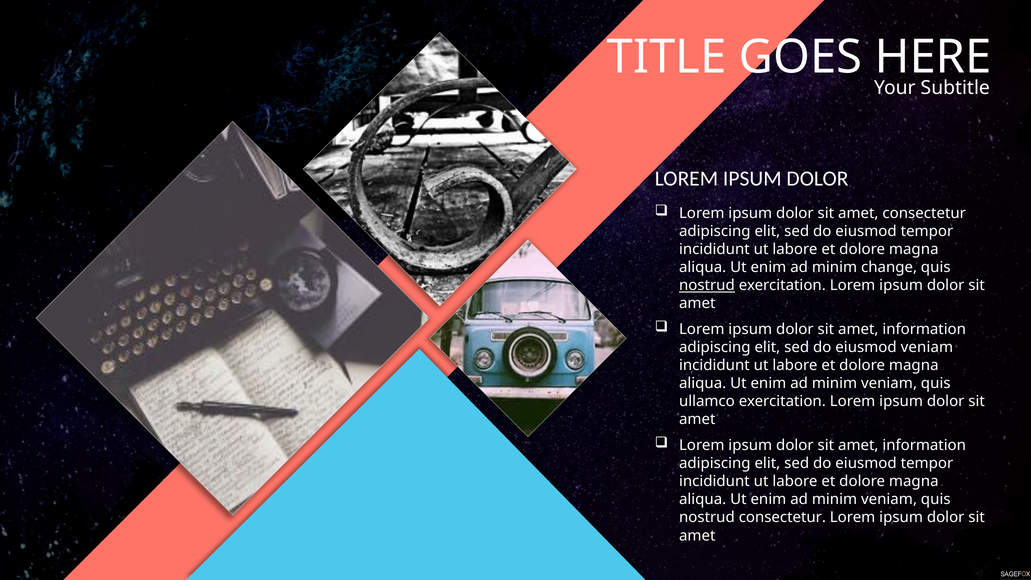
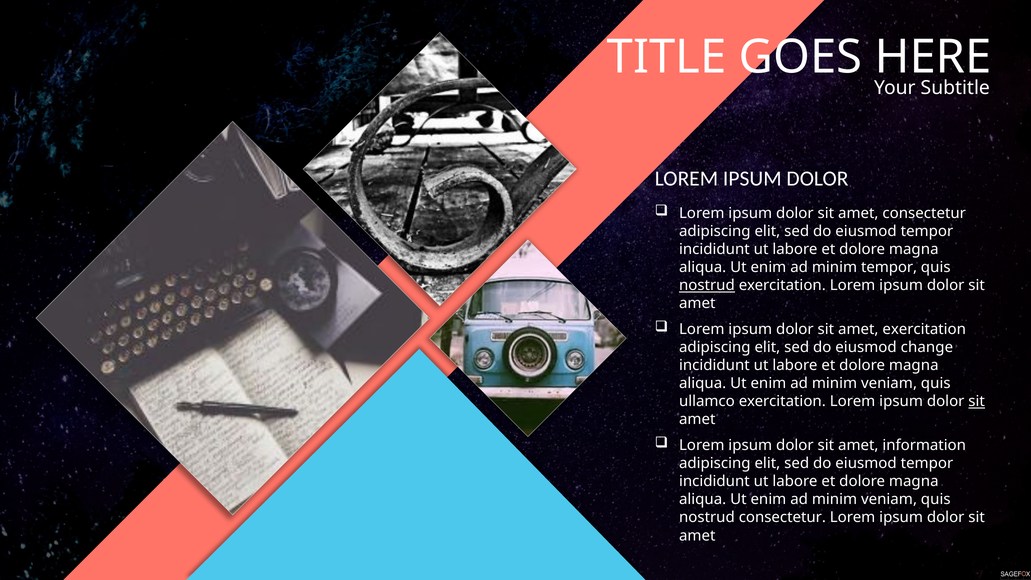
minim change: change -> tempor (889, 267)
information: information -> exercitation (924, 329)
eiusmod veniam: veniam -> change (927, 347)
sit underline: none -> present (977, 401)
